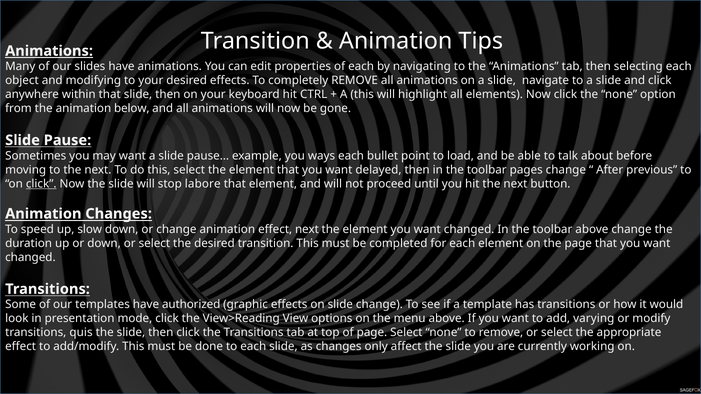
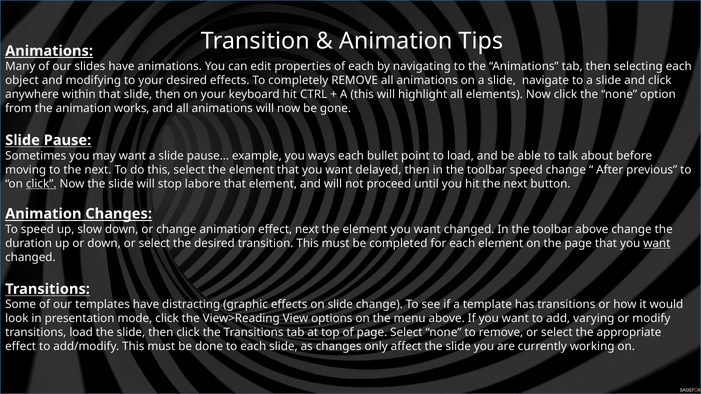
below: below -> works (132, 109)
toolbar pages: pages -> speed (526, 170)
want underline: none -> present (657, 243)
authorized: authorized -> distracting (191, 305)
transitions quis: quis -> load (81, 333)
